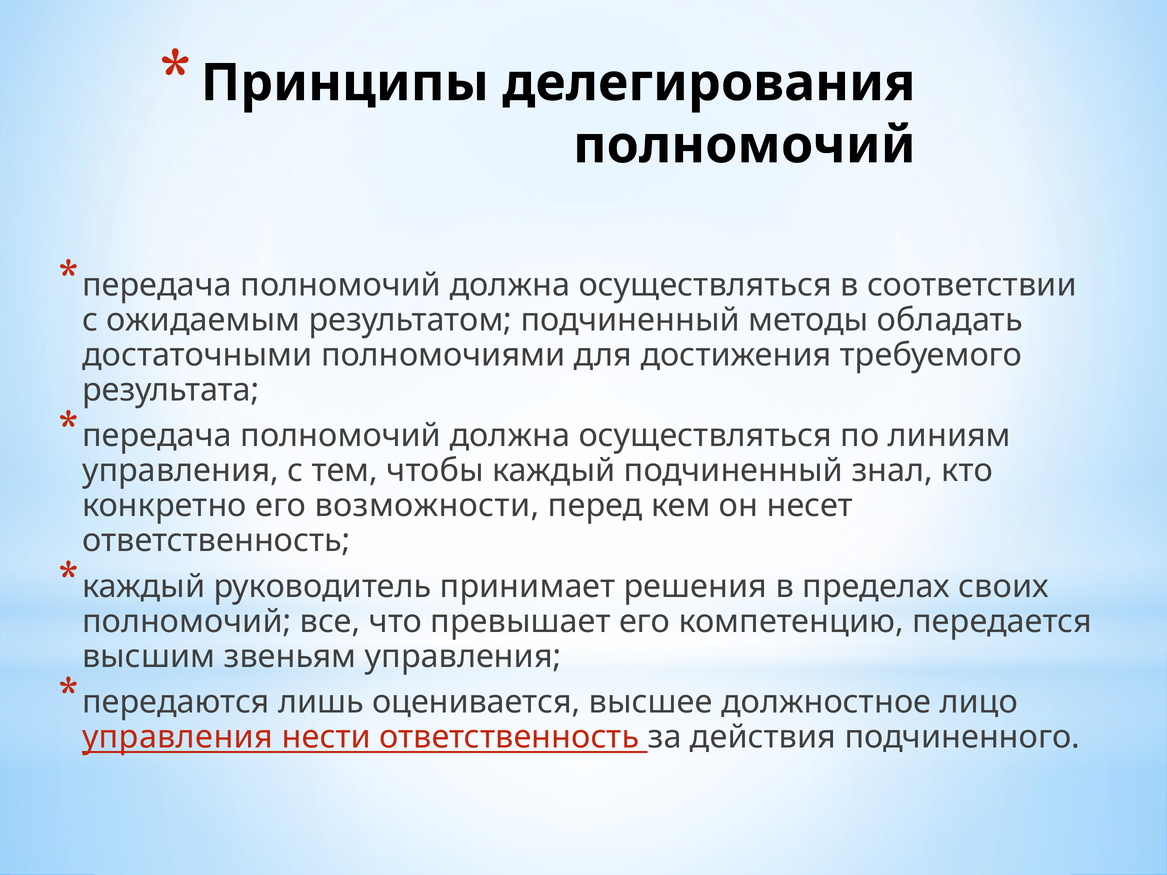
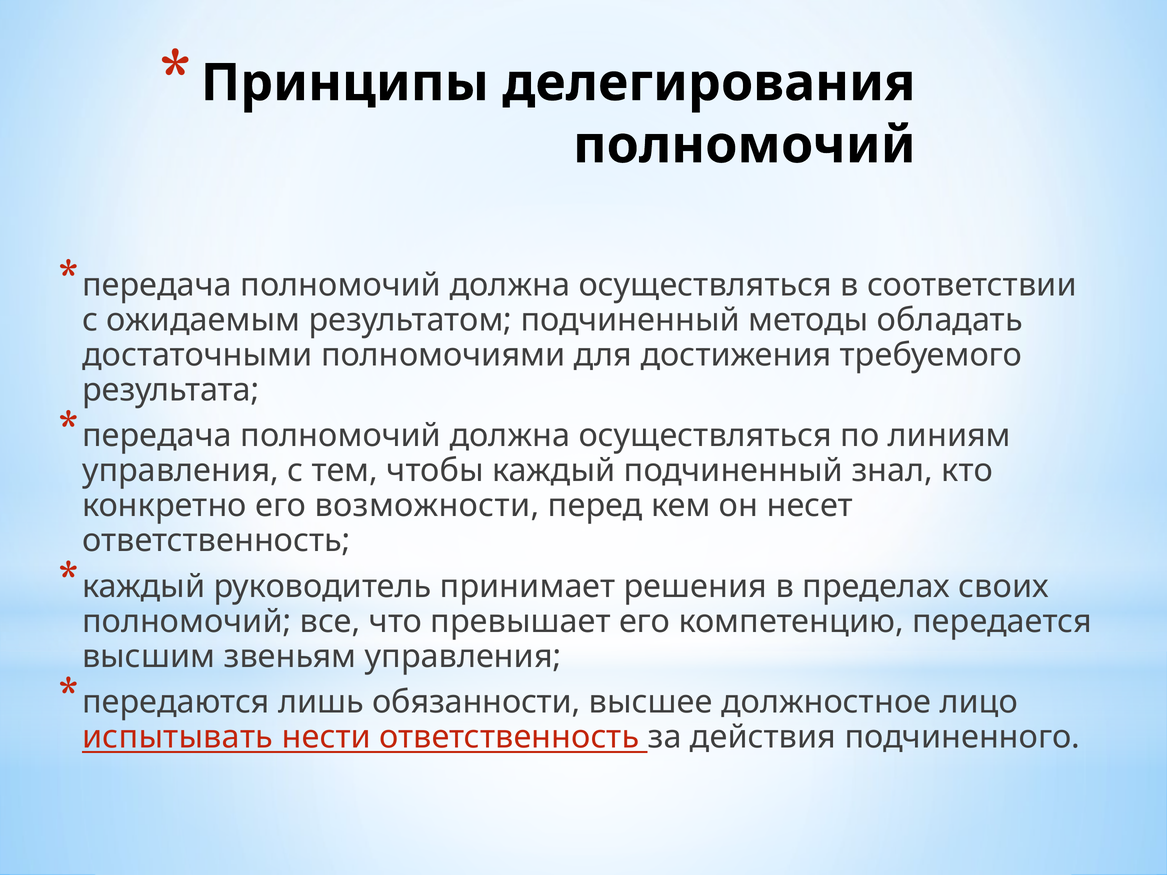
оценивается: оценивается -> обязанности (476, 702)
управления: управления -> испытывать (178, 737)
